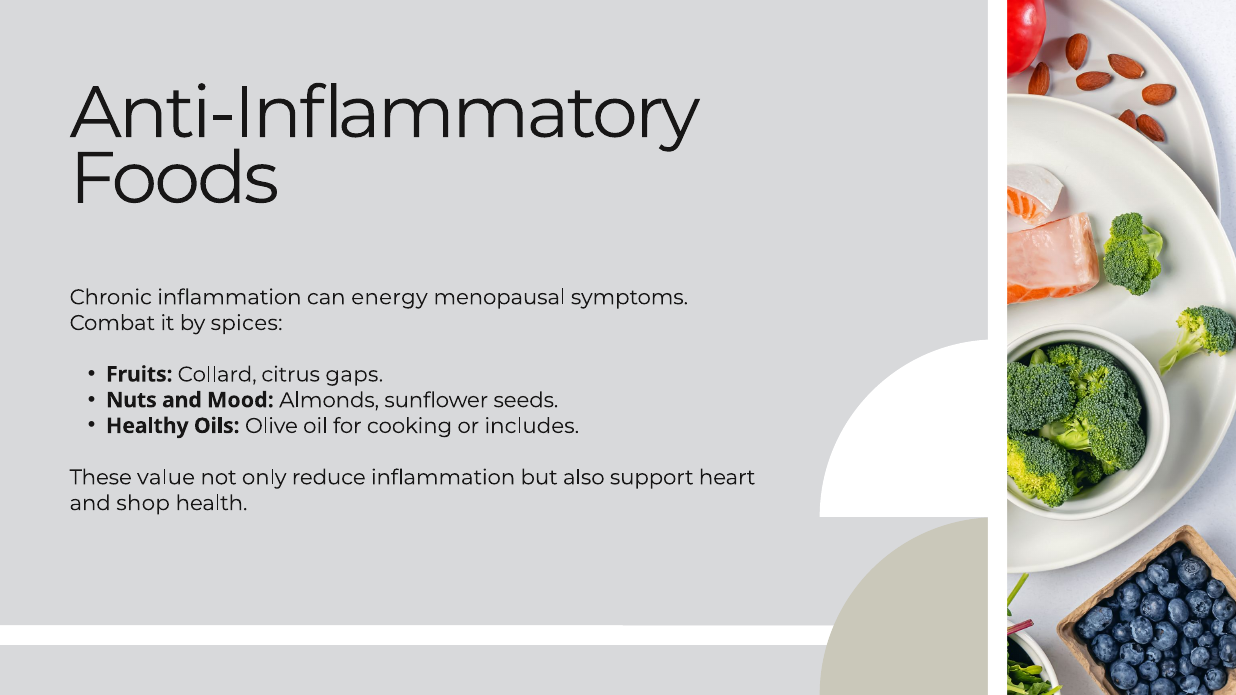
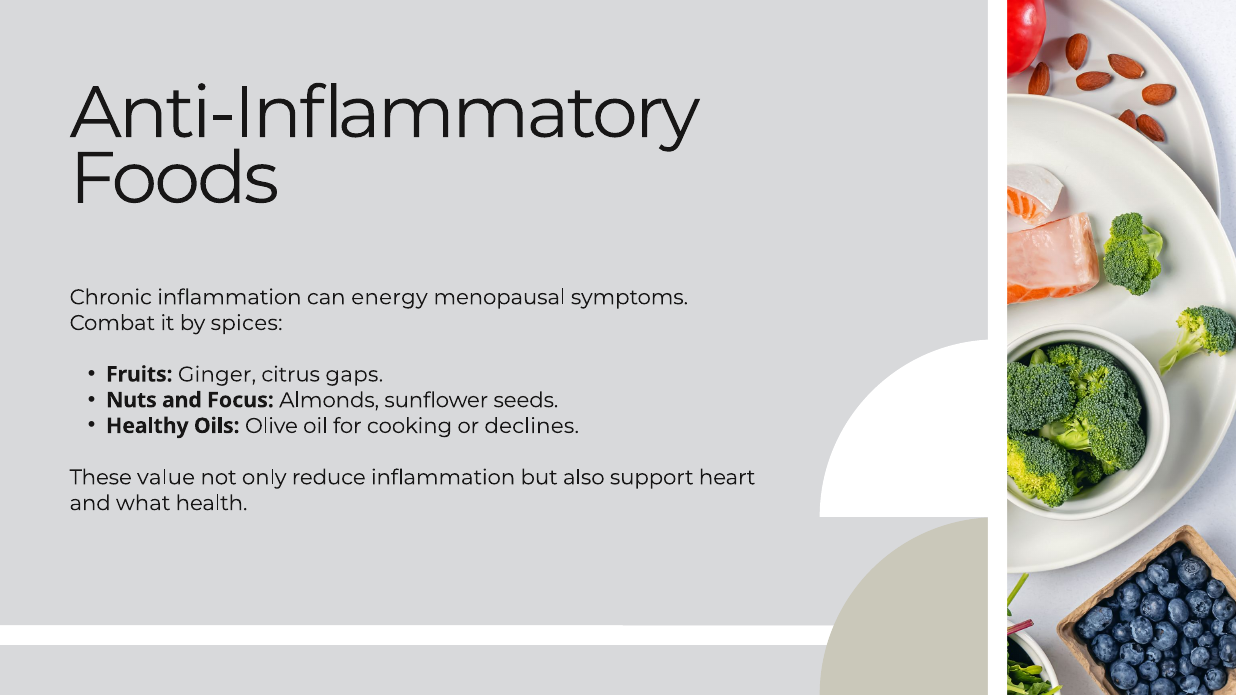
Collard: Collard -> Ginger (217, 375)
Mood: Mood -> Focus (240, 400)
includes: includes -> declines (532, 426)
shop: shop -> what (143, 503)
